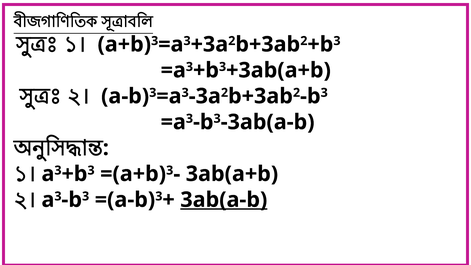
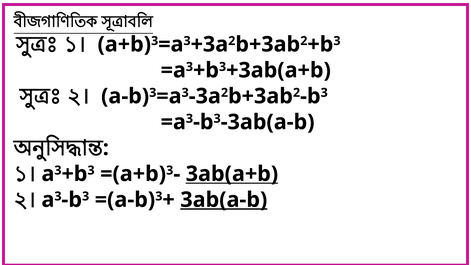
3ab(a+b underline: none -> present (232, 174)
